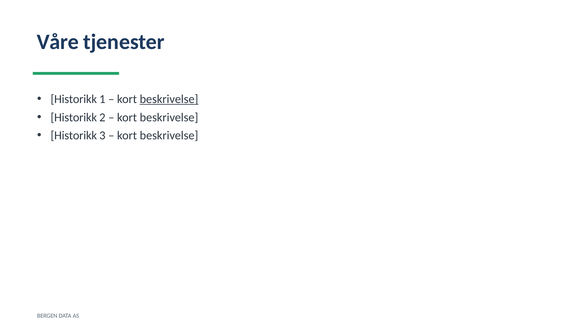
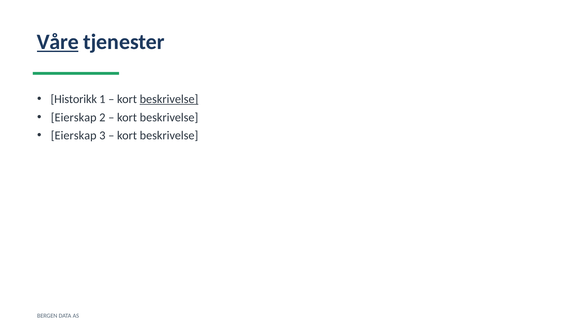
Våre underline: none -> present (58, 42)
Historikk: Historikk -> Eierskap (74, 117)
Historikk: Historikk -> Eierskap (74, 135)
